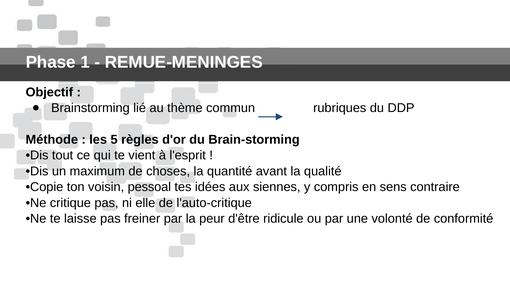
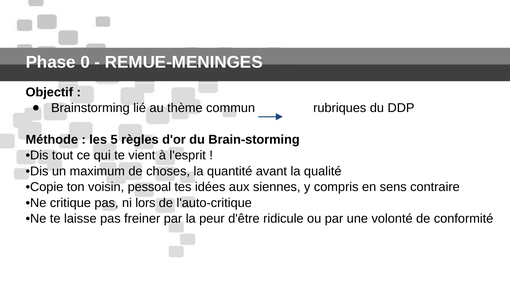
1: 1 -> 0 (85, 62)
elle: elle -> lors (145, 203)
